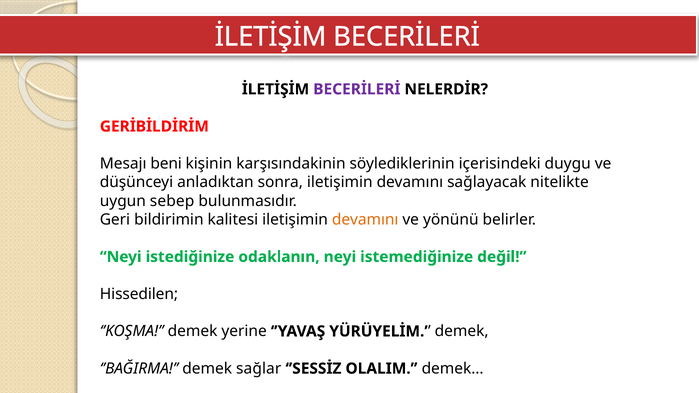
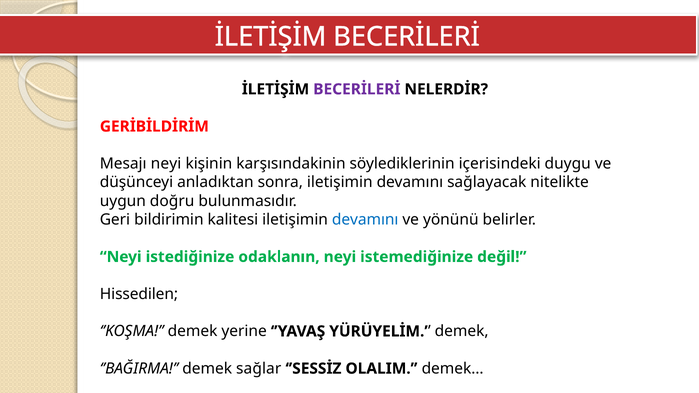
Mesajı beni: beni -> neyi (166, 164)
sebep: sebep -> doğru (172, 201)
devamını colour: orange -> blue (365, 220)
